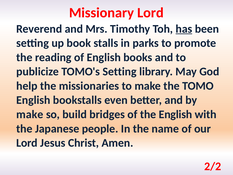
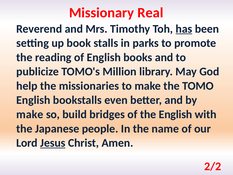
Missionary Lord: Lord -> Real (150, 13)
TOMO's Setting: Setting -> Million (120, 72)
Jesus underline: none -> present (53, 143)
